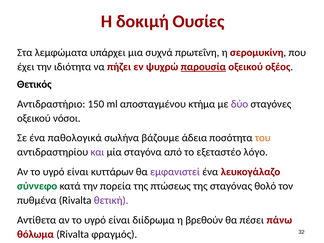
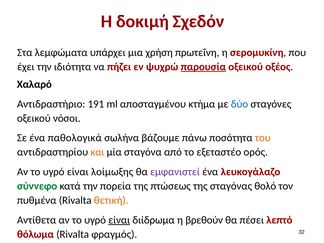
Ουσίες: Ουσίες -> Σχεδόν (199, 21)
συχνά: συχνά -> χρήση (159, 53)
Θετικός: Θετικός -> Χαλαρό (34, 84)
150: 150 -> 191 (96, 104)
δύο colour: purple -> blue (239, 104)
άδεια: άδεια -> πάνω (194, 138)
και colour: purple -> orange (97, 152)
λόγο: λόγο -> ορός (256, 152)
κυττάρων: κυττάρων -> λοίμωξης (112, 172)
θετική colour: purple -> orange (111, 200)
είναι underline: none -> present (119, 220)
πάνω: πάνω -> λεπτό (279, 220)
